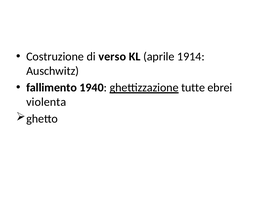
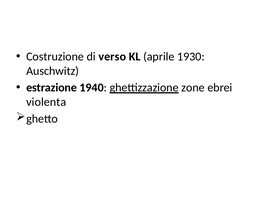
1914: 1914 -> 1930 (191, 56)
fallimento: fallimento -> estrazione (52, 88)
tutte: tutte -> zone (193, 88)
